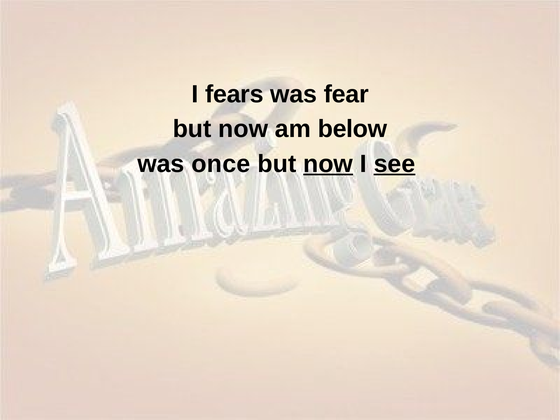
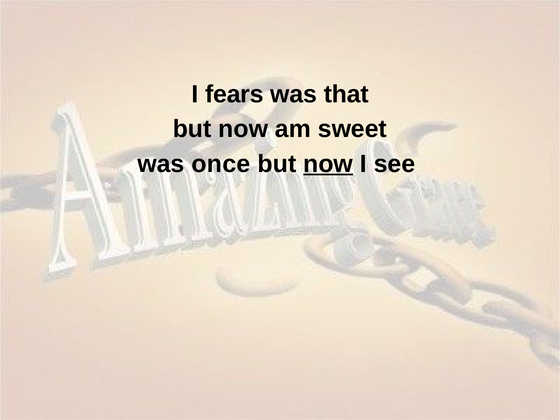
fear: fear -> that (346, 94)
below: below -> sweet (352, 129)
see underline: present -> none (395, 164)
